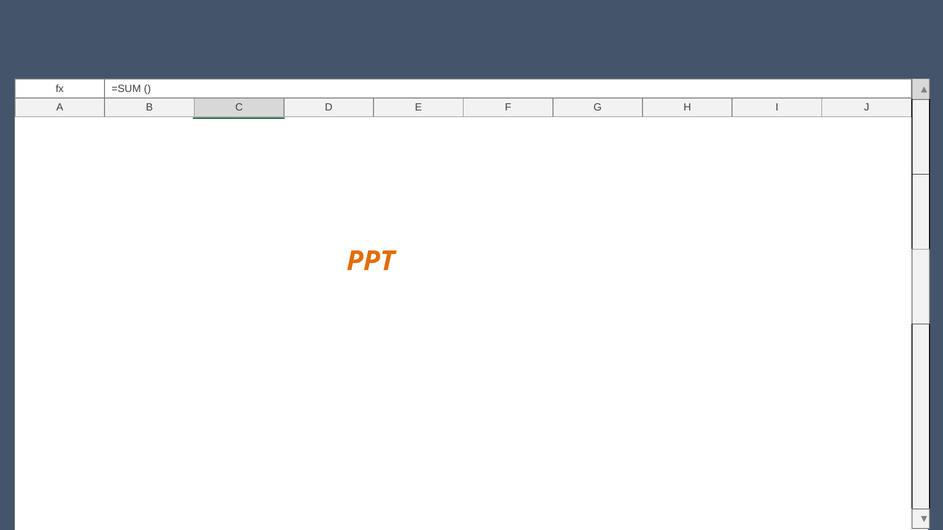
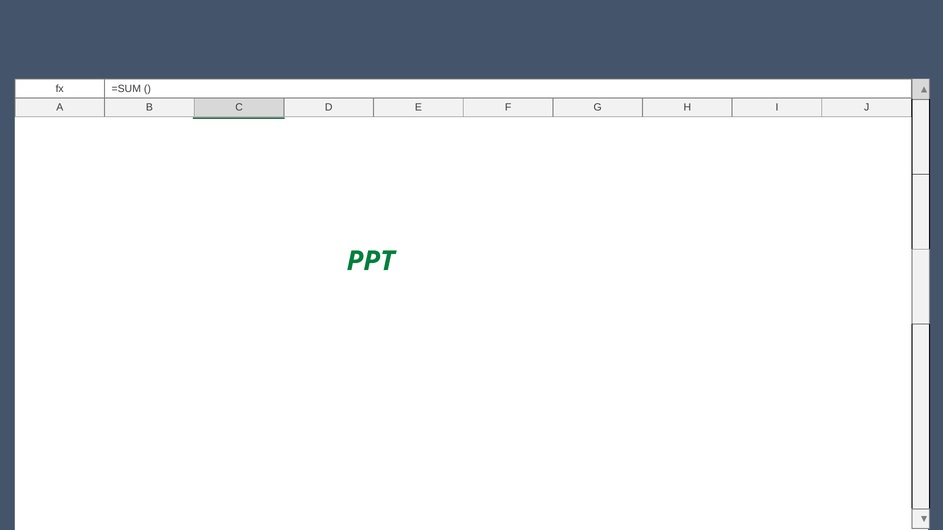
PPT colour: orange -> green (371, 261)
